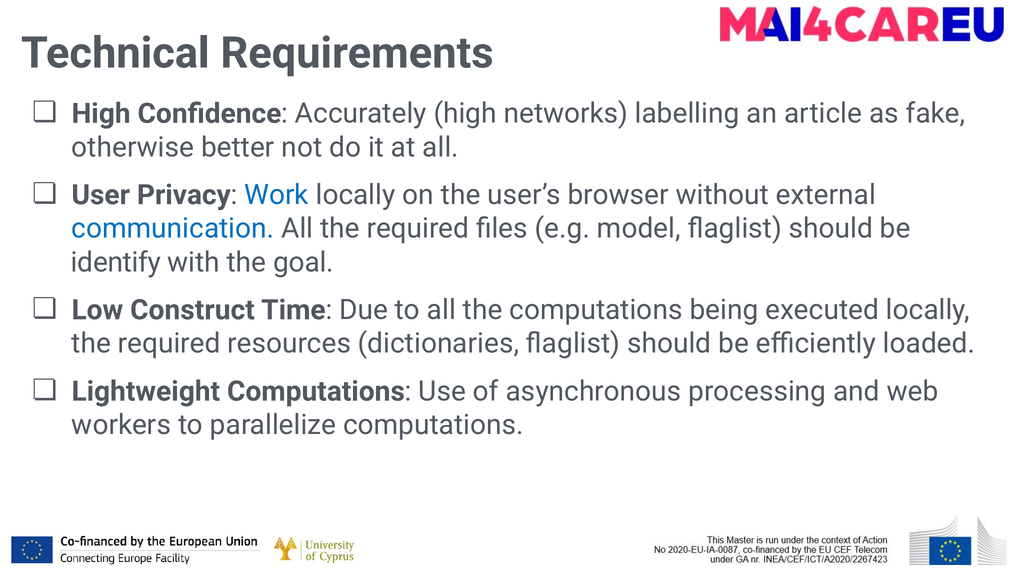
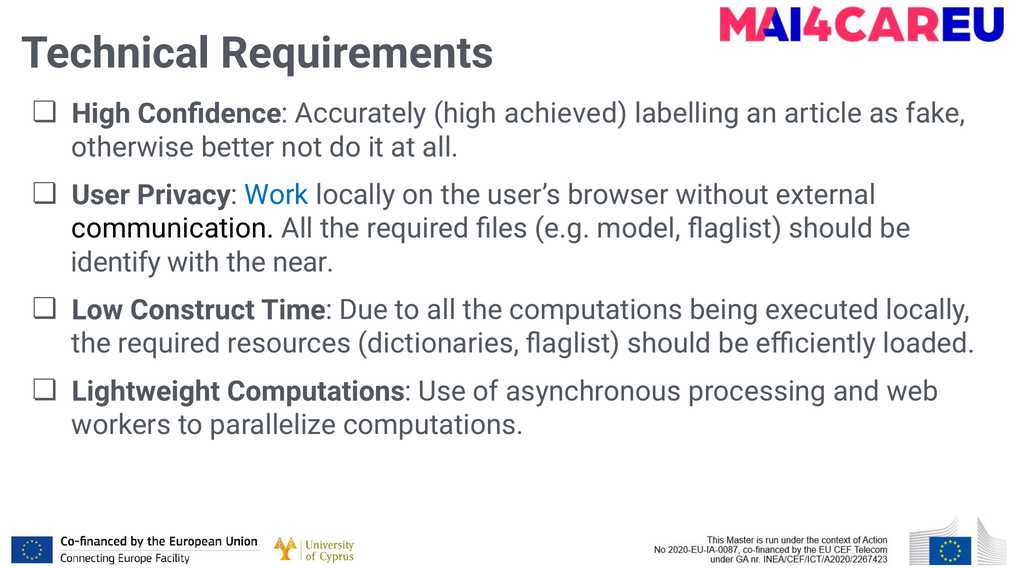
networks: networks -> achieved (566, 114)
communication colour: blue -> black (173, 229)
goal: goal -> near (303, 262)
